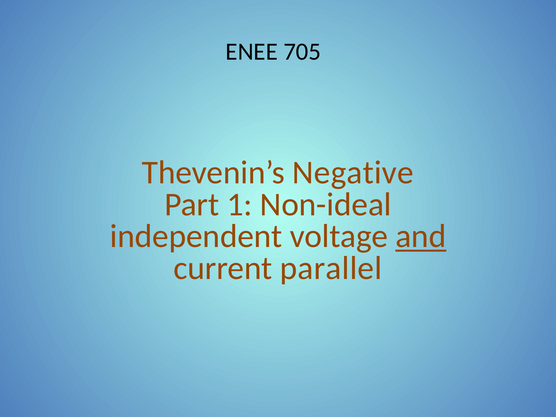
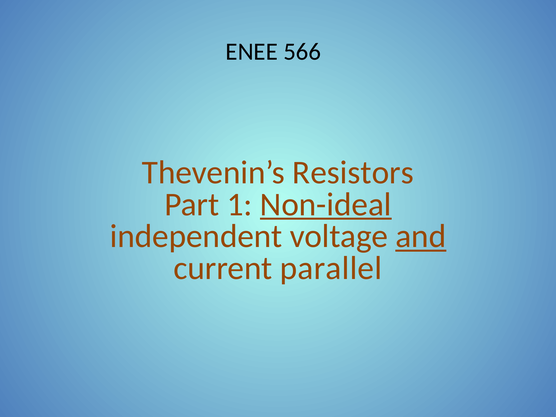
705: 705 -> 566 (302, 52)
Negative: Negative -> Resistors (353, 173)
Non-ideal underline: none -> present (326, 204)
